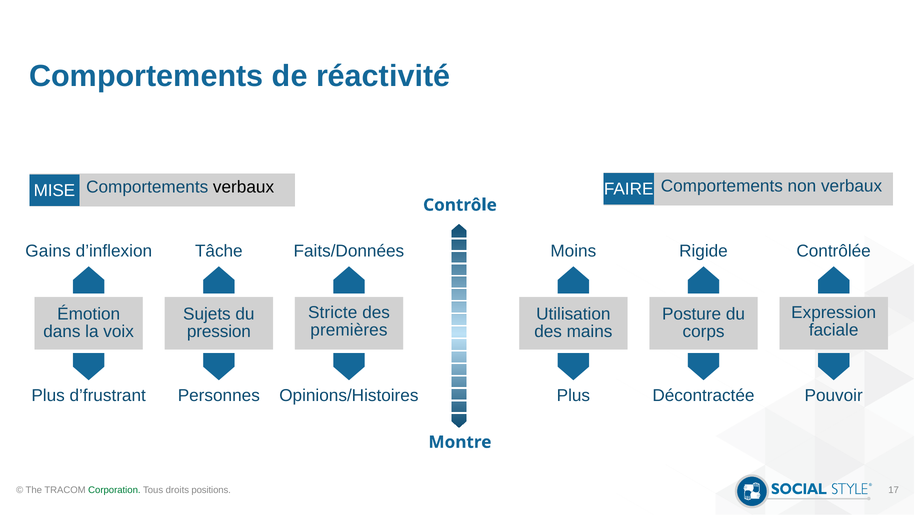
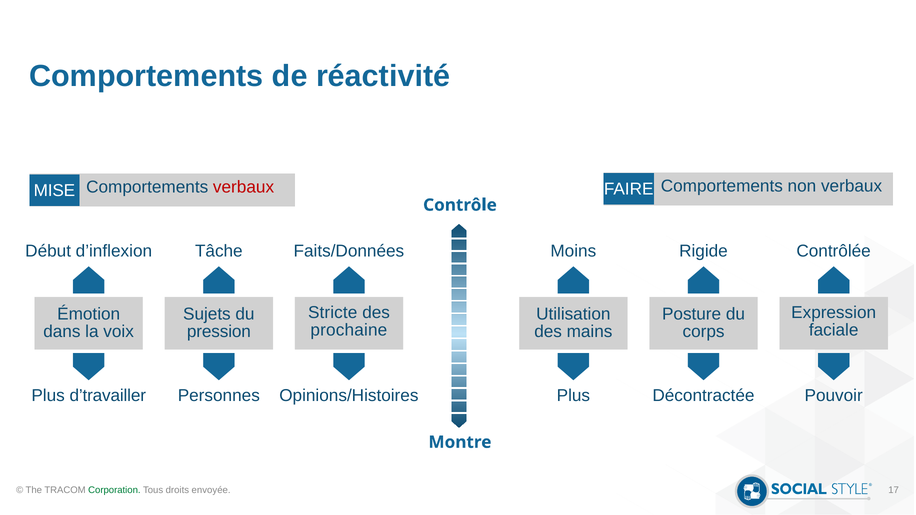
verbaux colour: black -> red (244, 187)
Gains: Gains -> Début (48, 251)
premières: premières -> prochaine (349, 330)
d’frustrant: d’frustrant -> d’travailler (108, 396)
positions: positions -> envoyée (211, 490)
